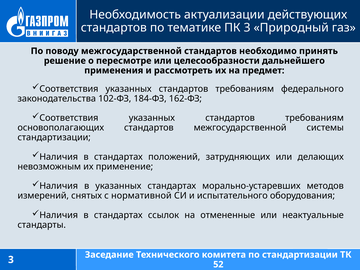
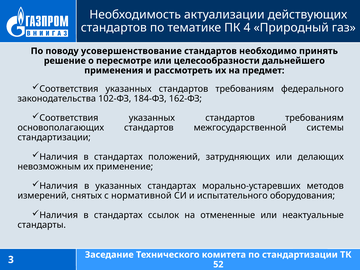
ПК 3: 3 -> 4 (247, 28)
поводу межгосударственной: межгосударственной -> усовершенствование (131, 51)
